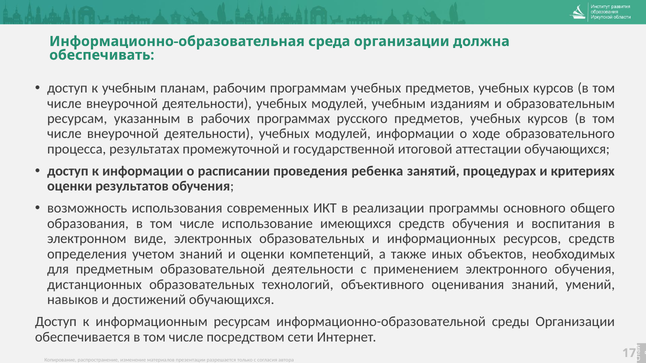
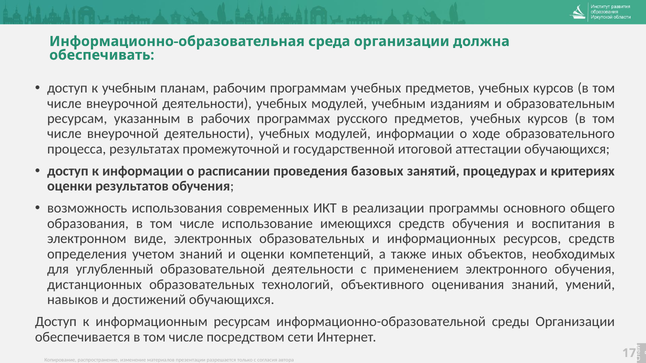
ребенка: ребенка -> базовых (377, 171)
предметным: предметным -> углубленный (115, 270)
